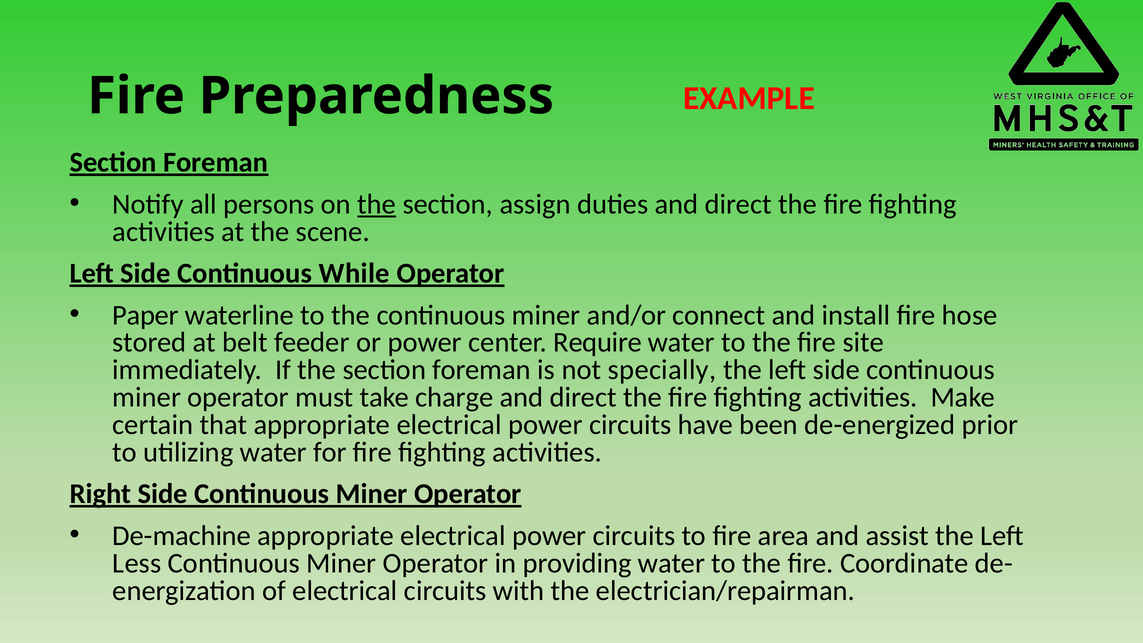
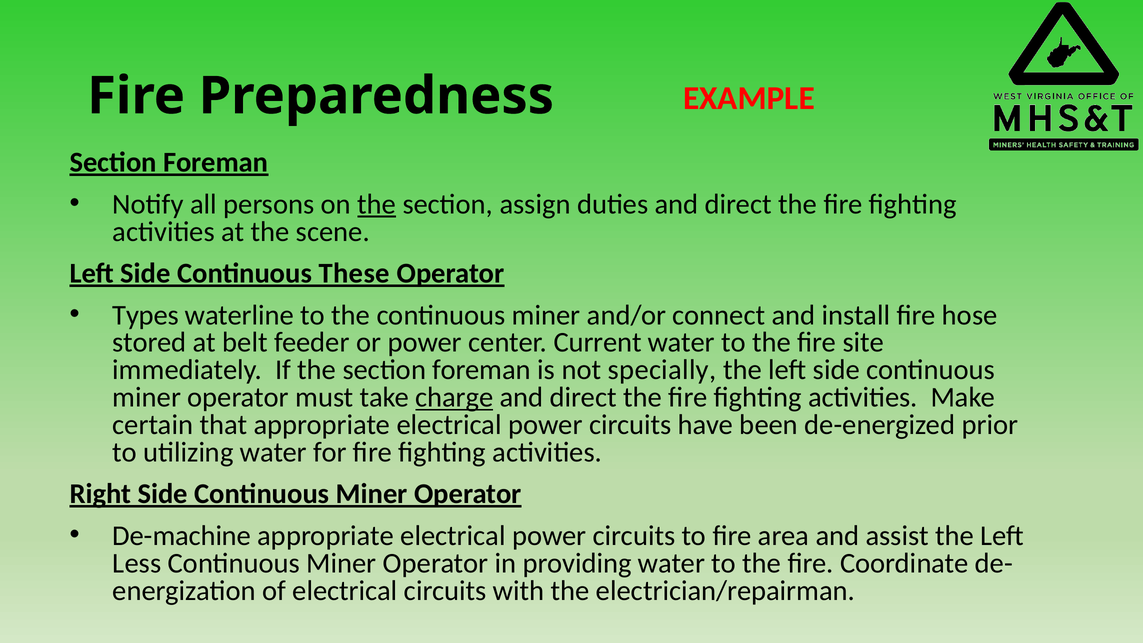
While: While -> These (354, 273)
Paper: Paper -> Types (146, 315)
Require: Require -> Current (598, 343)
charge underline: none -> present (454, 397)
